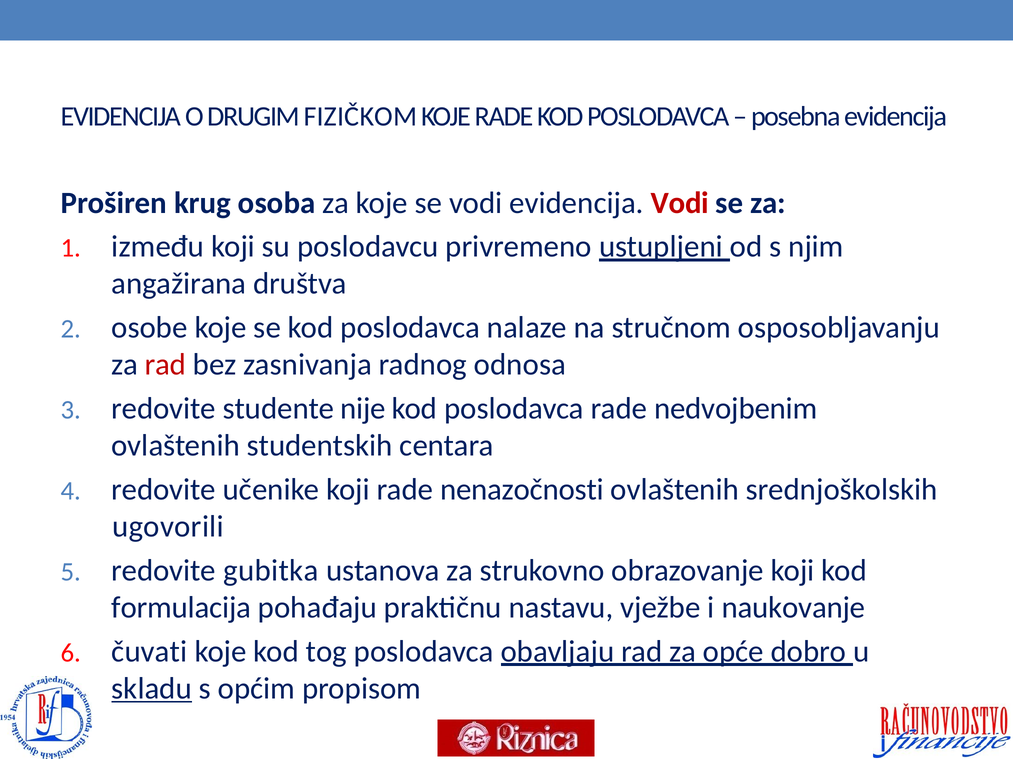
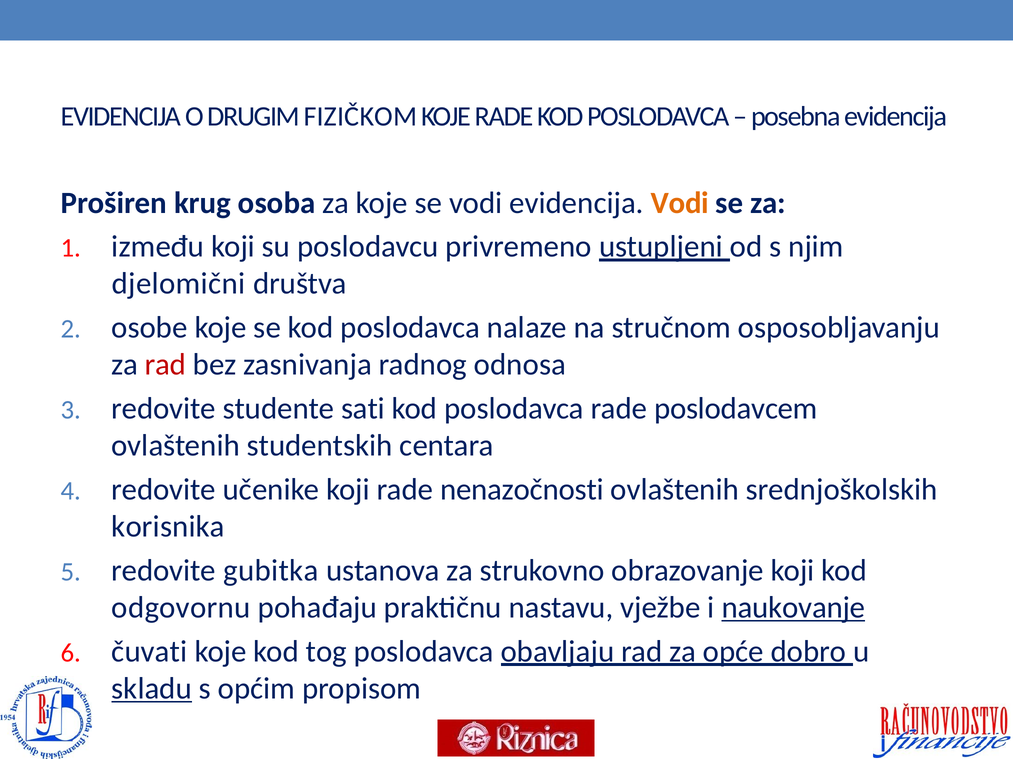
Vodi colour: red -> orange (680, 203)
angažirana: angažirana -> djelomični (179, 284)
nije: nije -> sati (363, 409)
nedvojbenim: nedvojbenim -> poslodavcem (736, 409)
ugovorili: ugovorili -> korisnika (168, 527)
formulacija: formulacija -> odgovornu (181, 608)
naukovanje underline: none -> present (793, 608)
